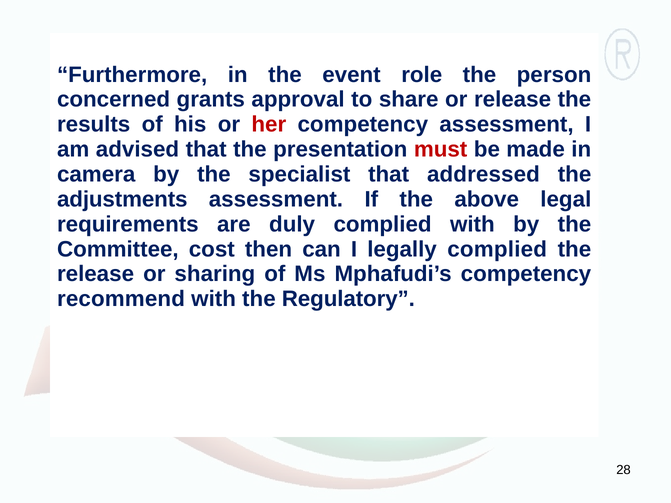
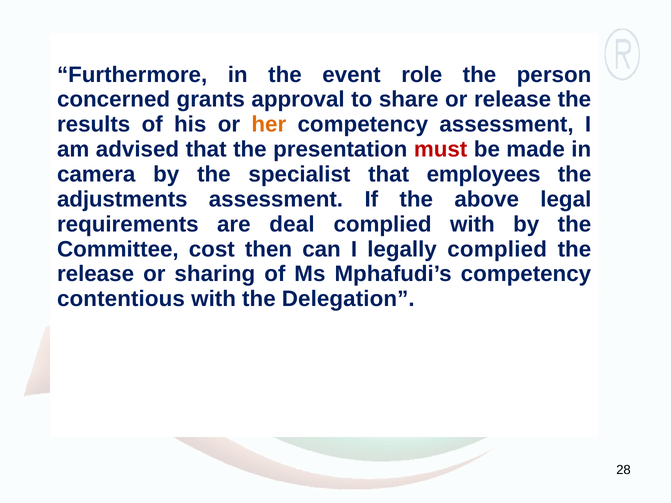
her colour: red -> orange (269, 125)
addressed: addressed -> employees (484, 174)
duly: duly -> deal (292, 224)
recommend: recommend -> contentious (121, 299)
Regulatory: Regulatory -> Delegation (348, 299)
